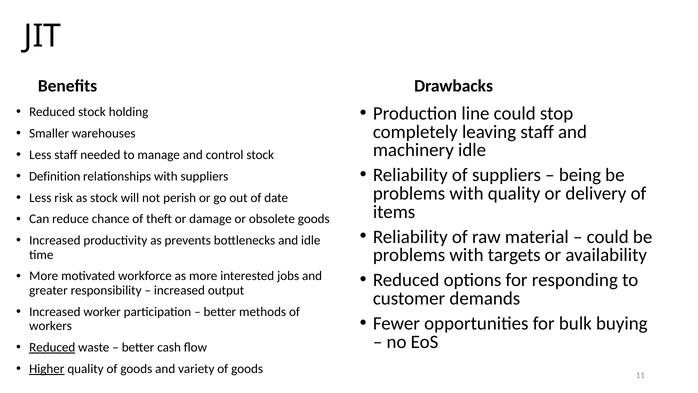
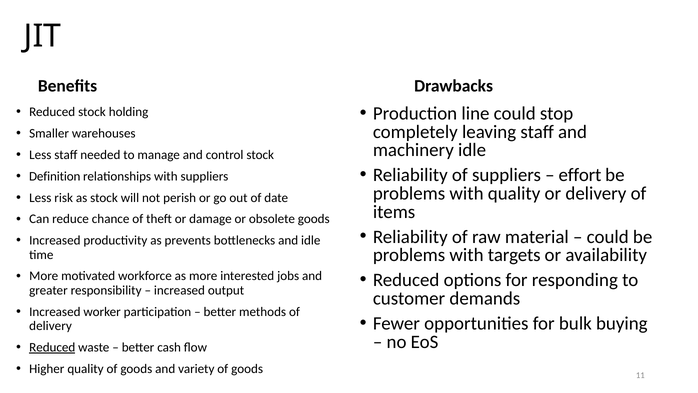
being: being -> effort (580, 175)
workers: workers -> delivery (51, 326)
Higher underline: present -> none (47, 368)
